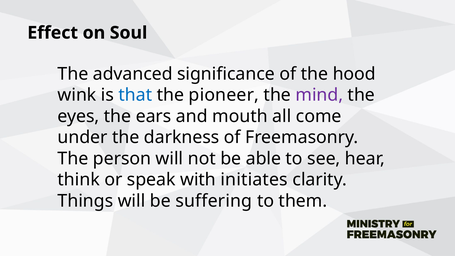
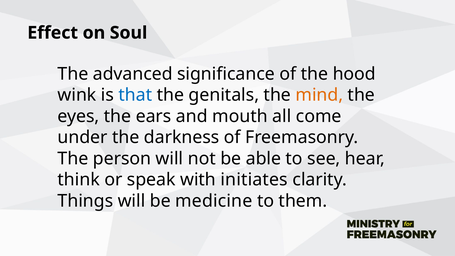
pioneer: pioneer -> genitals (224, 95)
mind colour: purple -> orange (319, 95)
suffering: suffering -> medicine (214, 201)
